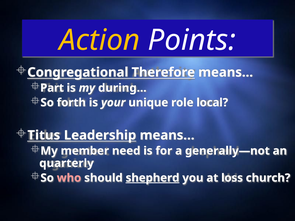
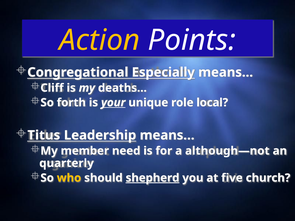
Therefore: Therefore -> Especially (163, 72)
Part: Part -> Cliff (52, 88)
during…: during… -> deaths… (122, 88)
your underline: none -> present (113, 103)
generally—not: generally—not -> although—not (227, 151)
who colour: pink -> yellow (69, 178)
loss: loss -> five (232, 178)
